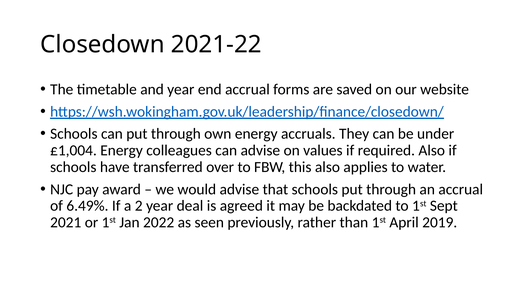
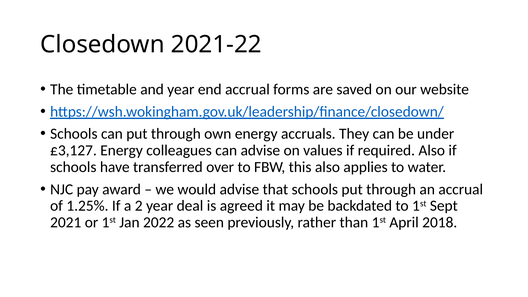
£1,004: £1,004 -> £3,127 (73, 150)
6.49%: 6.49% -> 1.25% (87, 206)
2019: 2019 -> 2018 (440, 223)
